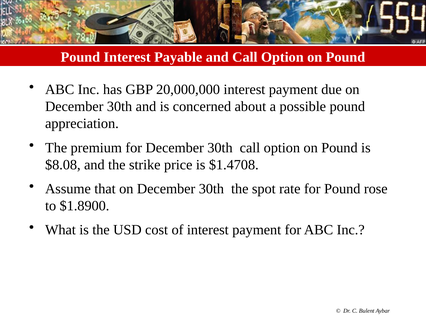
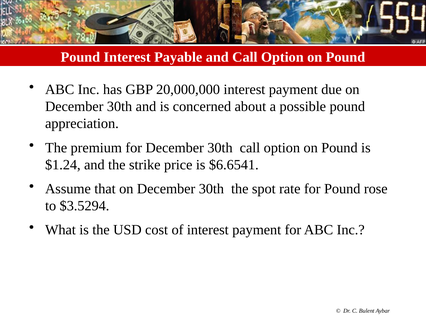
$8.08: $8.08 -> $1.24 (63, 165)
$1.4708: $1.4708 -> $6.6541 (234, 165)
$1.8900: $1.8900 -> $3.5294 (85, 206)
